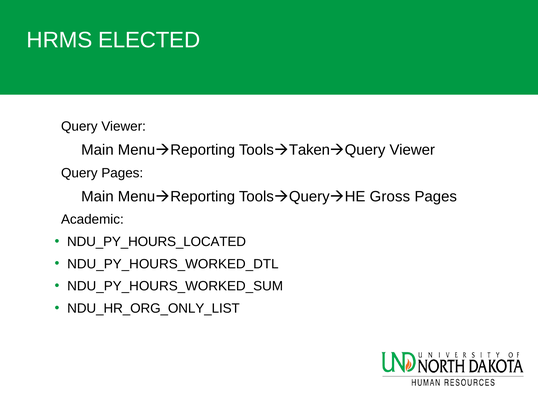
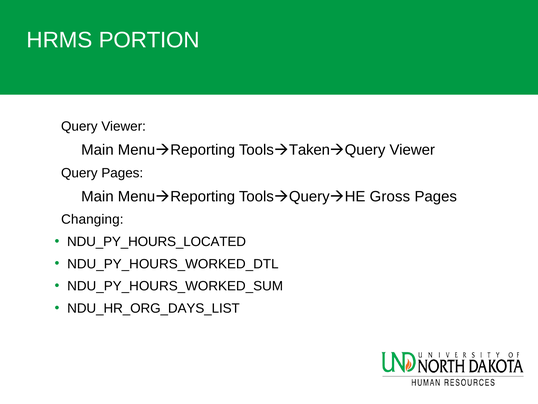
ELECTED: ELECTED -> PORTION (149, 40)
Academic: Academic -> Changing (92, 219)
NDU_HR_ORG_ONLY_LIST: NDU_HR_ORG_ONLY_LIST -> NDU_HR_ORG_DAYS_LIST (153, 308)
